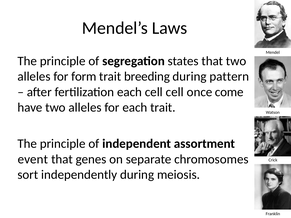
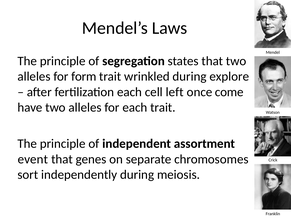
breeding: breeding -> wrinkled (147, 77)
pattern: pattern -> explore (229, 77)
cell cell: cell -> left (175, 92)
